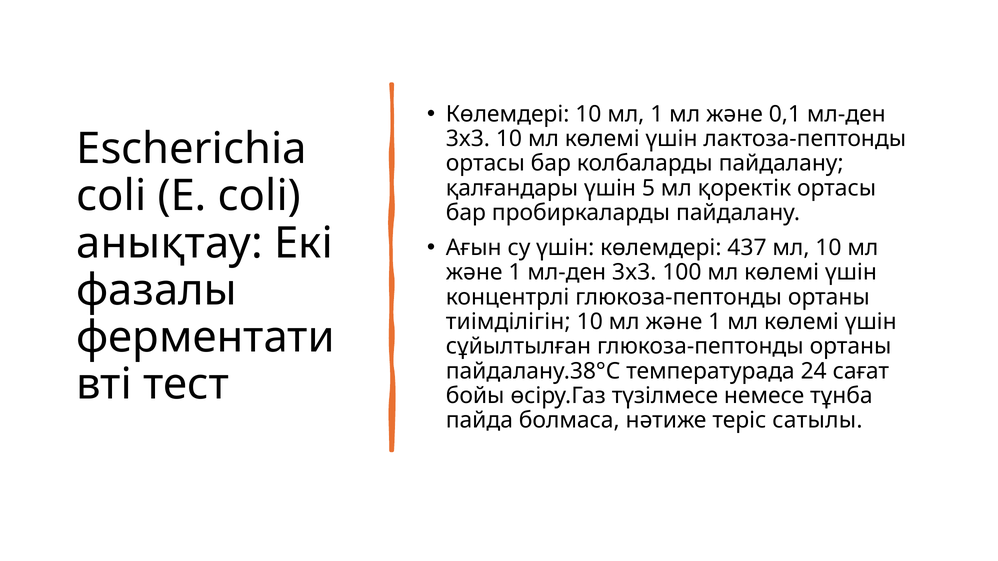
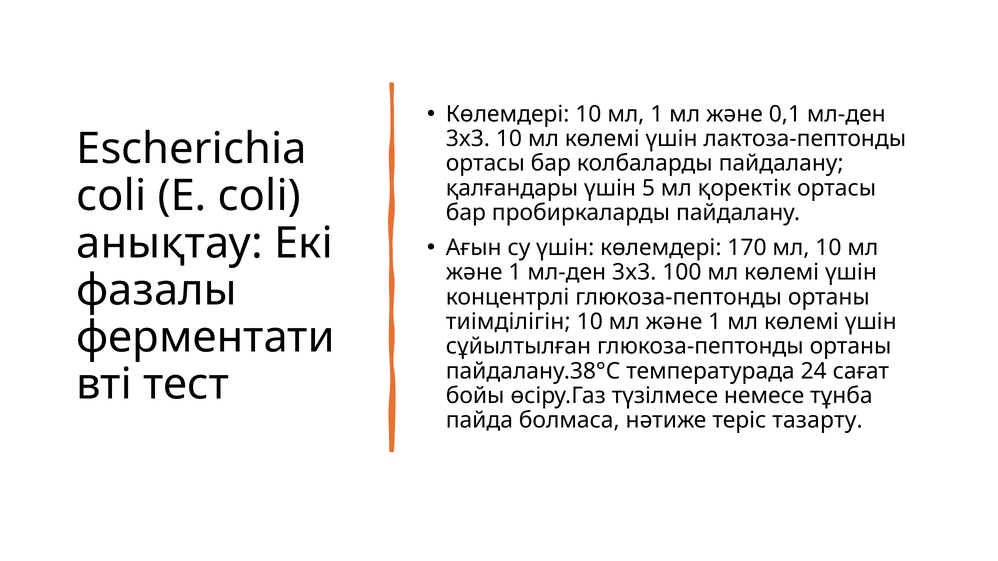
437: 437 -> 170 (747, 248)
сатылы: сатылы -> тазарту (817, 421)
